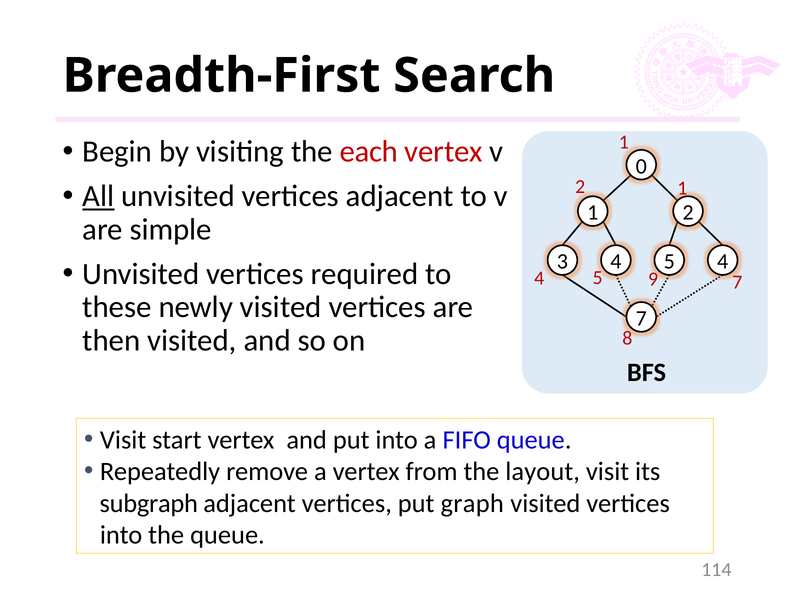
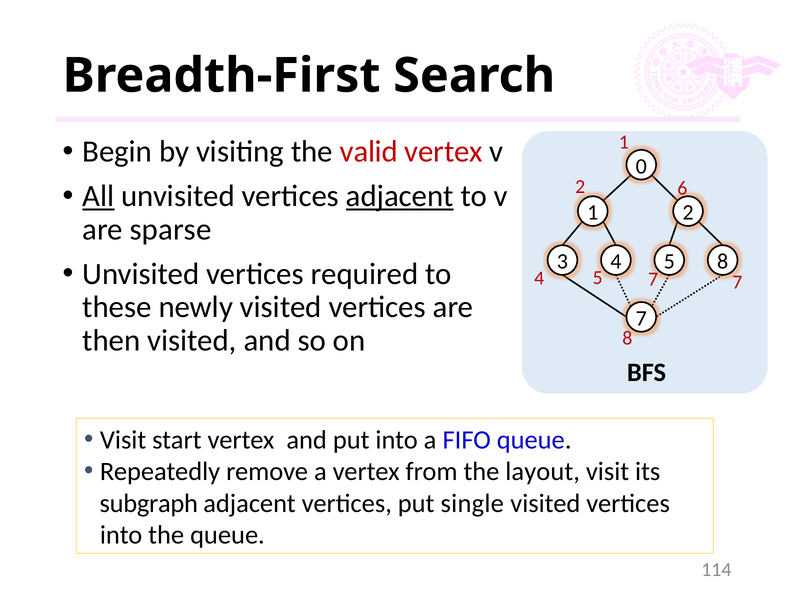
each: each -> valid (369, 152)
2 1: 1 -> 6 (682, 188)
adjacent underline: none -> present (400, 196)
simple: simple -> sparse (171, 229)
5 4: 4 -> 8 (723, 261)
5 9: 9 -> 7 (653, 279)
graph: graph -> single (472, 503)
